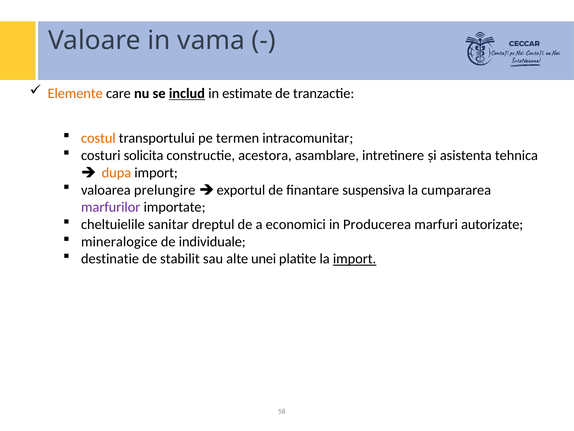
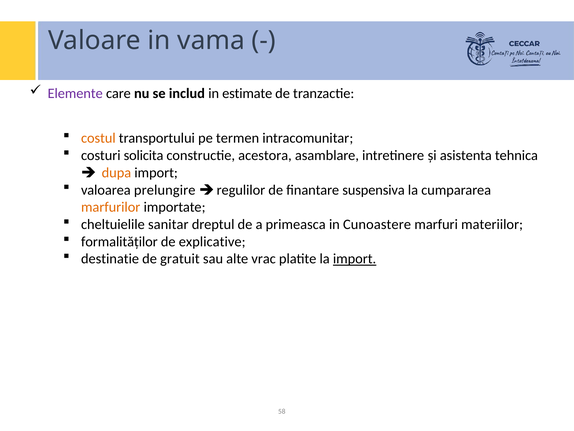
Elemente colour: orange -> purple (75, 93)
includ underline: present -> none (187, 93)
exportul: exportul -> regulilor (241, 190)
marfurilor colour: purple -> orange (111, 207)
economici: economici -> primeasca (296, 224)
Producerea: Producerea -> Cunoastere (377, 224)
autorizate: autorizate -> materiilor (492, 224)
mineralogice: mineralogice -> formalităților (119, 241)
individuale: individuale -> explicative (212, 241)
stabilit: stabilit -> gratuit (180, 259)
unei: unei -> vrac (264, 259)
